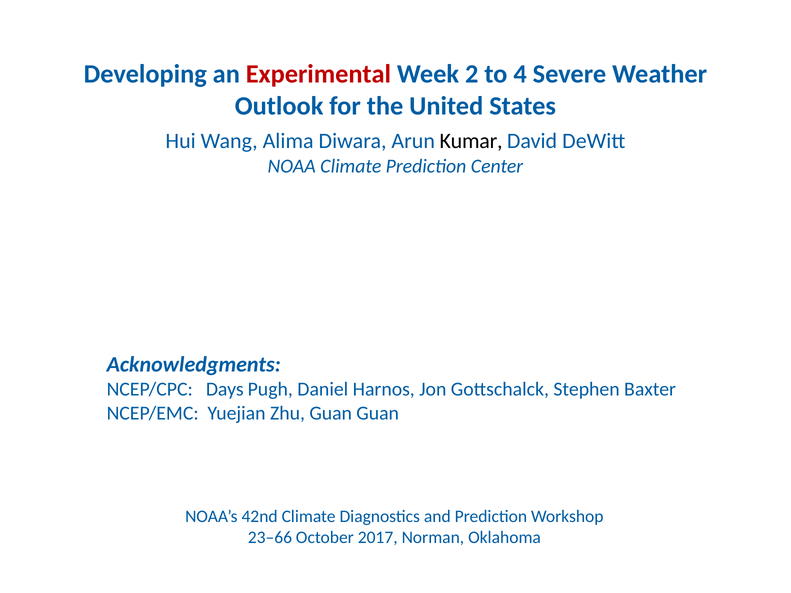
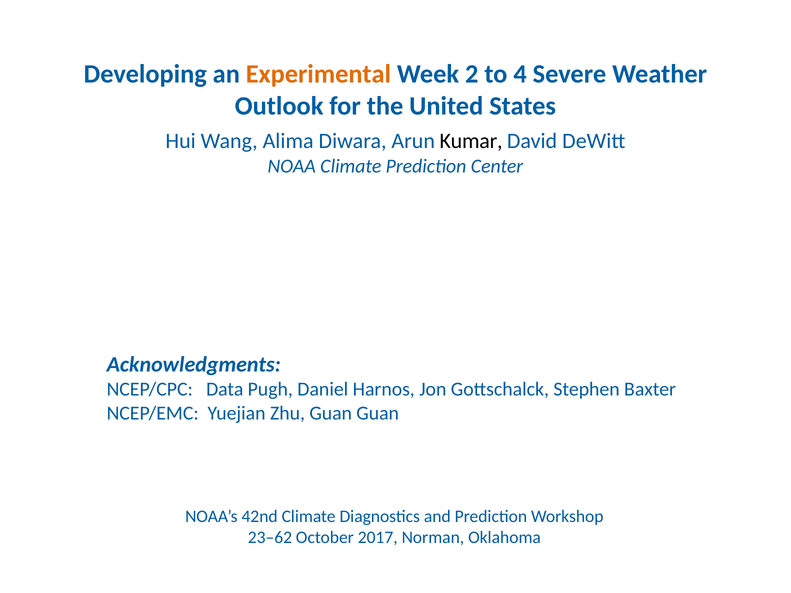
Experimental colour: red -> orange (318, 74)
Days: Days -> Data (225, 389)
23–66: 23–66 -> 23–62 (270, 538)
